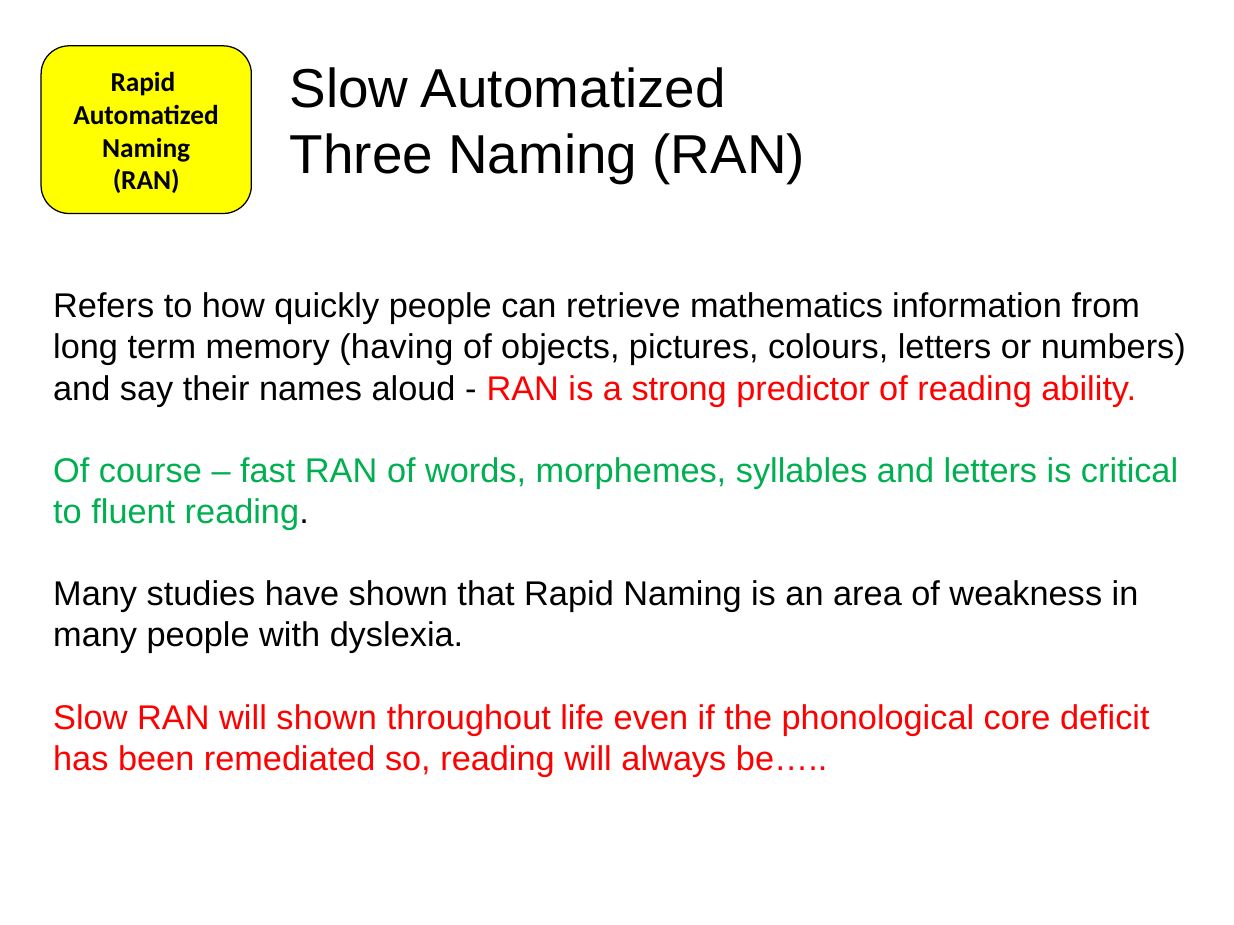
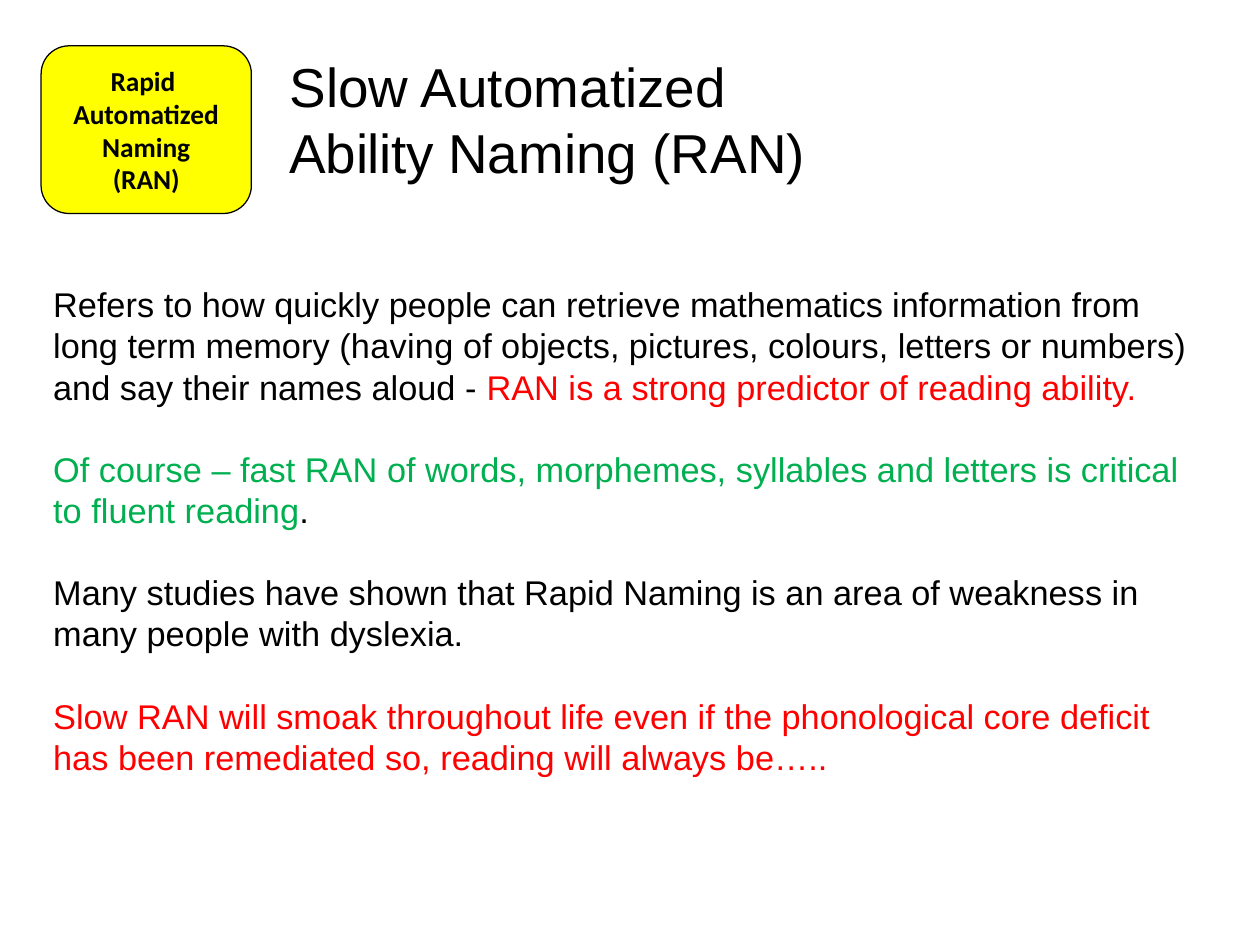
Three: Three -> Ability (362, 156)
will shown: shown -> smoak (327, 718)
